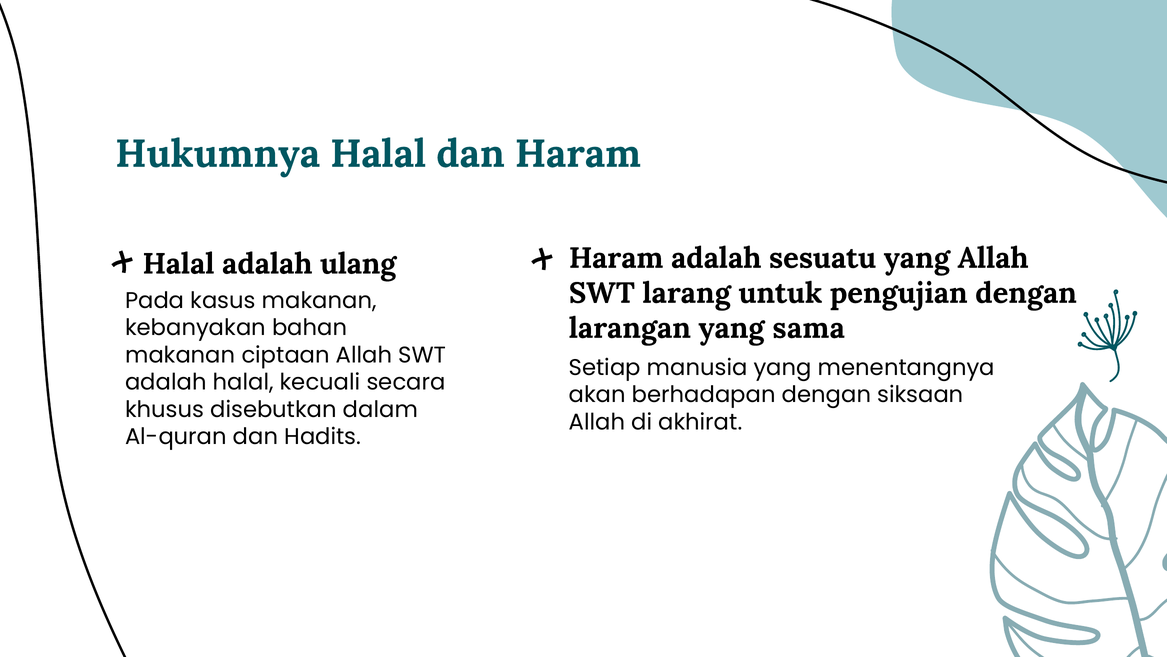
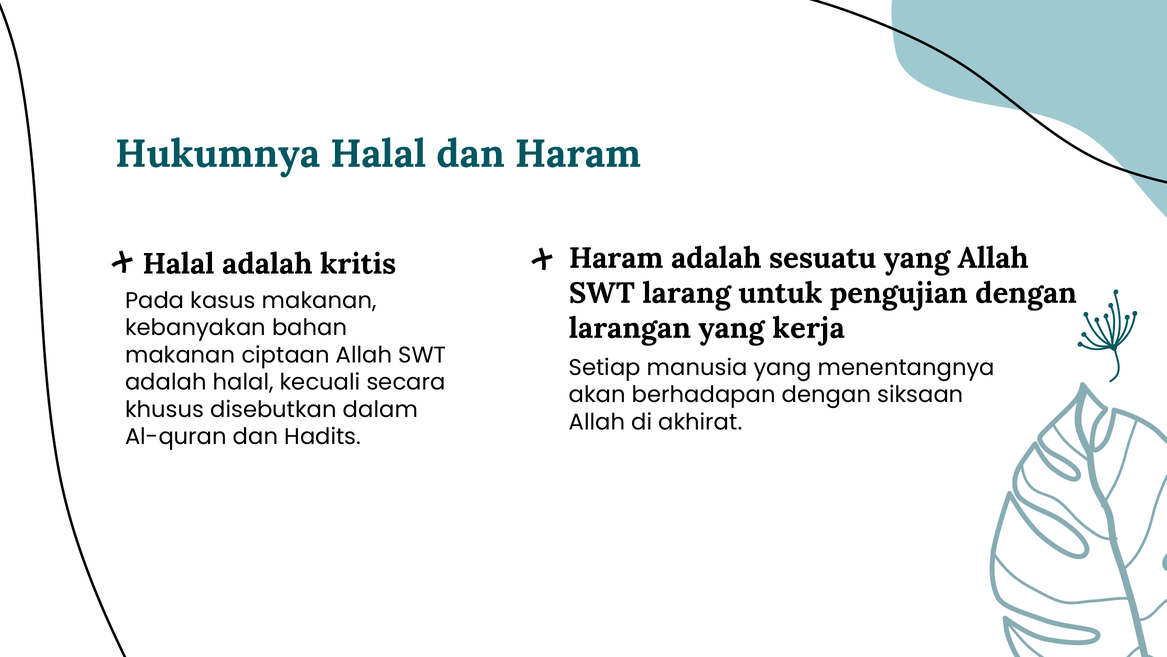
ulang: ulang -> kritis (358, 264)
sama: sama -> kerja (809, 328)
